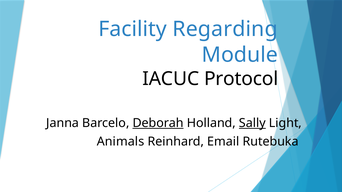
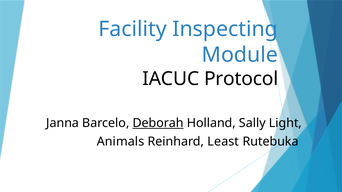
Regarding: Regarding -> Inspecting (225, 29)
Sally underline: present -> none (252, 123)
Email: Email -> Least (223, 142)
